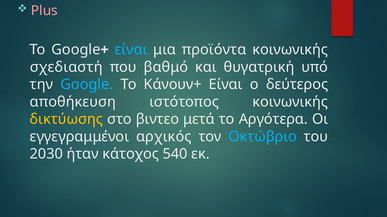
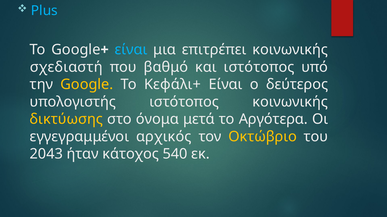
Plus colour: pink -> light blue (44, 11)
προϊόντα: προϊόντα -> επιτρέπει (214, 50)
και θυγατρική: θυγατρική -> ιστότοπος (259, 67)
Google colour: light blue -> yellow (87, 85)
Κάνουν+: Κάνουν+ -> Κεφάλι+ (173, 85)
αποθήκευση: αποθήκευση -> υπολογιστής (73, 102)
βιντεο: βιντεο -> όνομα (157, 120)
Οκτώβριο colour: light blue -> yellow (263, 137)
2030: 2030 -> 2043 (46, 154)
